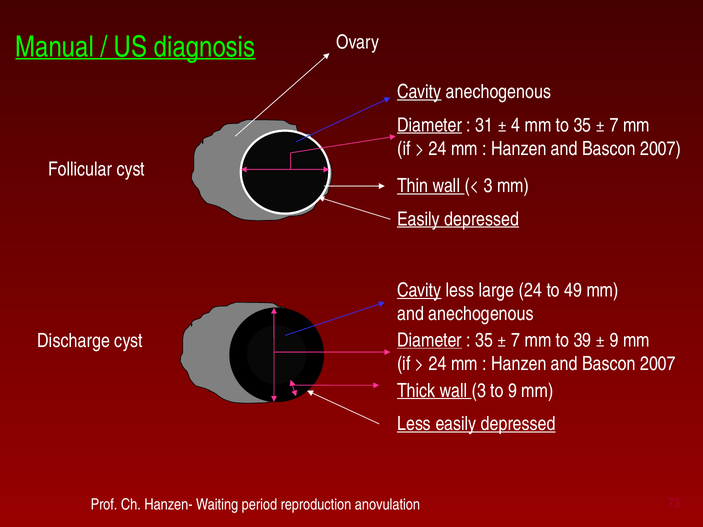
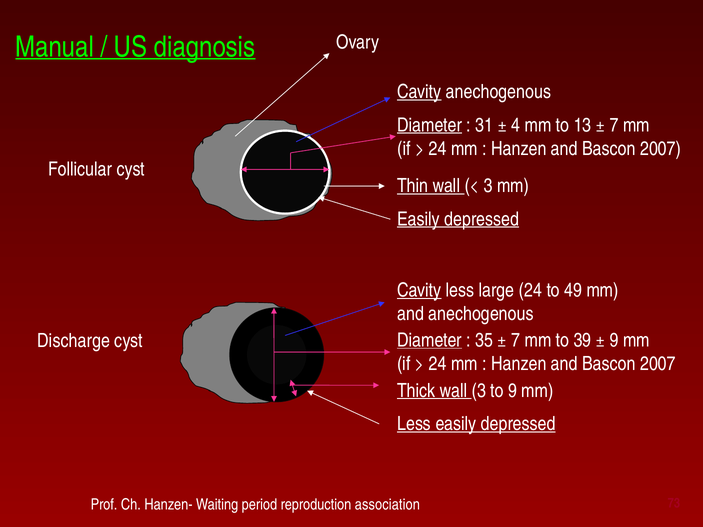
to 35: 35 -> 13 (582, 125)
anovulation: anovulation -> association (387, 505)
